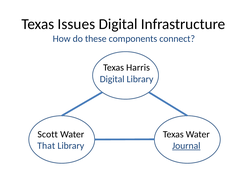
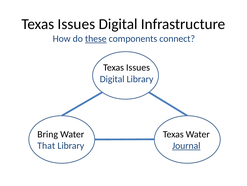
these underline: none -> present (96, 39)
Harris: Harris -> Issues (138, 67)
Scott: Scott -> Bring (48, 134)
